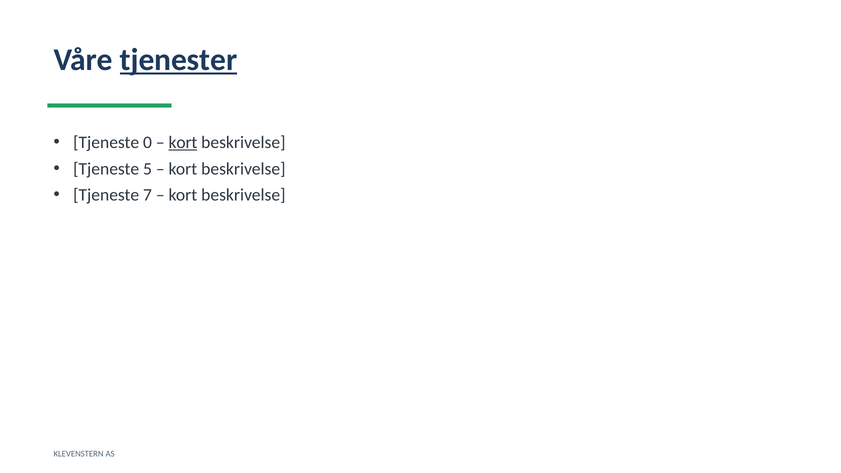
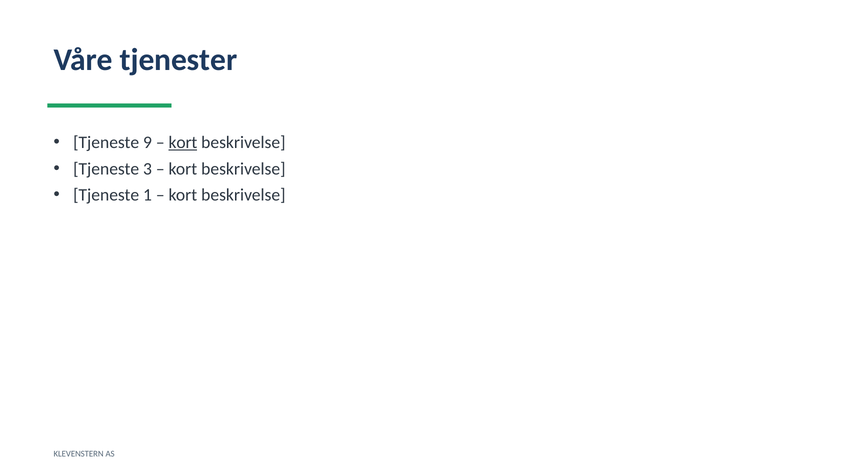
tjenester underline: present -> none (179, 60)
0: 0 -> 9 (147, 142)
5: 5 -> 3 (147, 169)
7: 7 -> 1 (147, 195)
